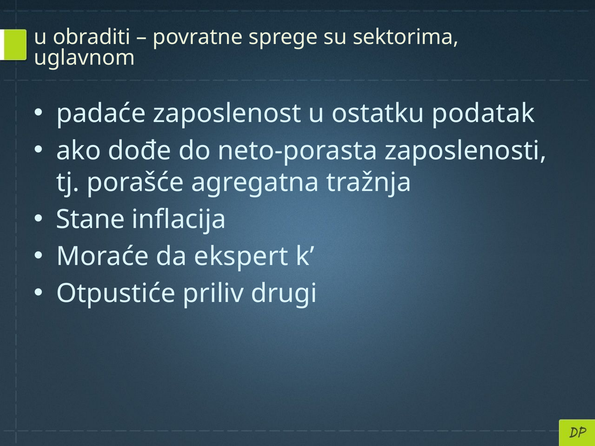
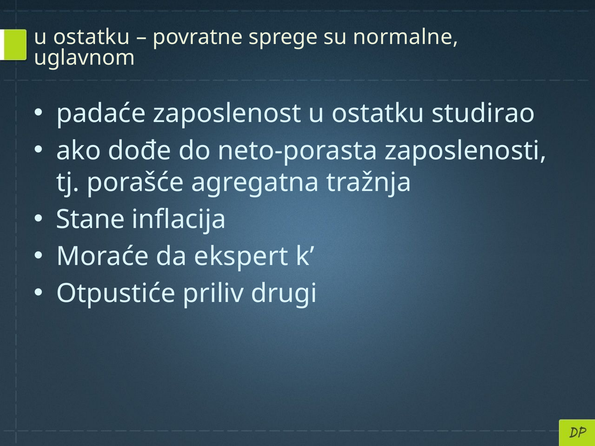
obraditi: obraditi -> ostatku (92, 37)
sektorima: sektorima -> normalne (406, 37)
podatak: podatak -> studirao (483, 114)
